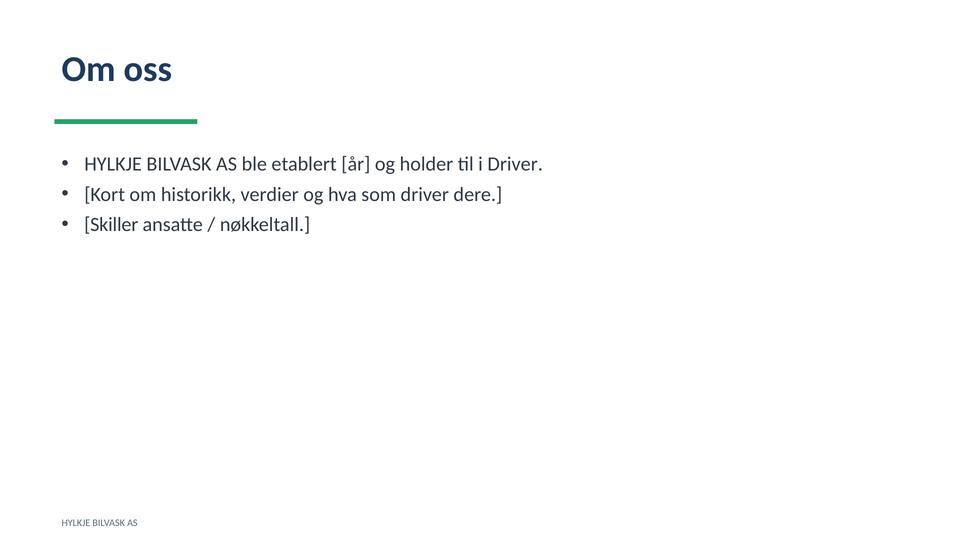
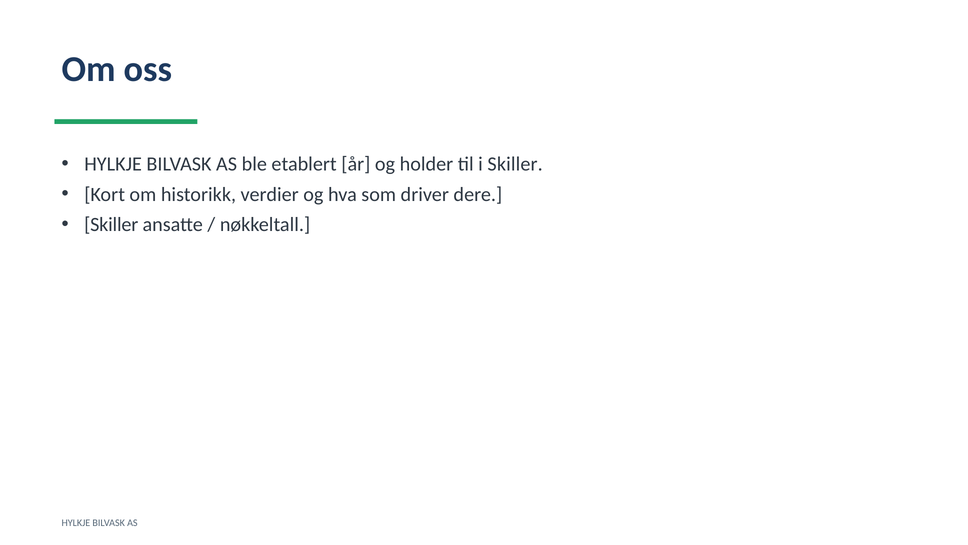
i Driver: Driver -> Skiller (515, 164)
